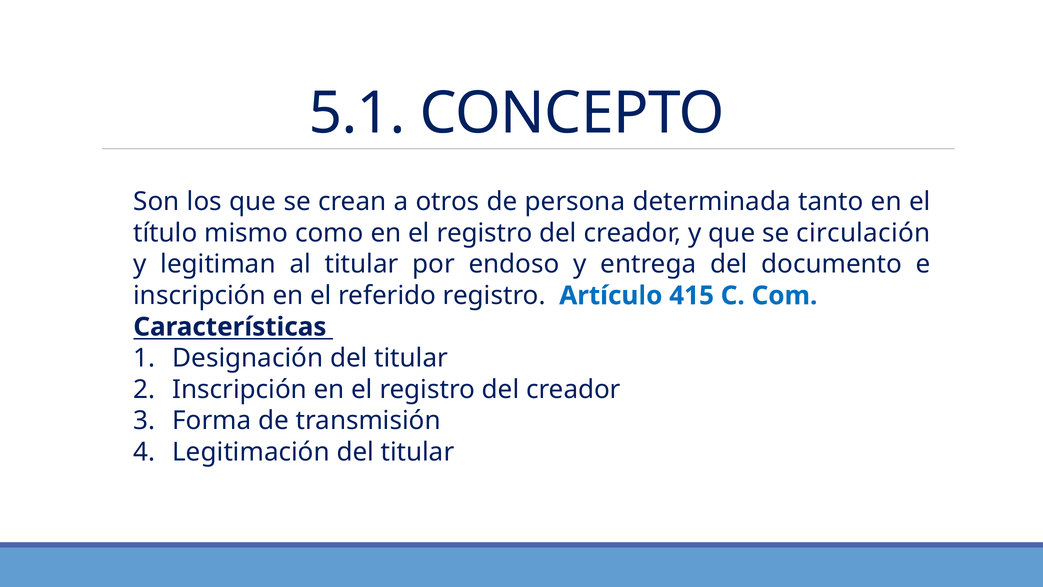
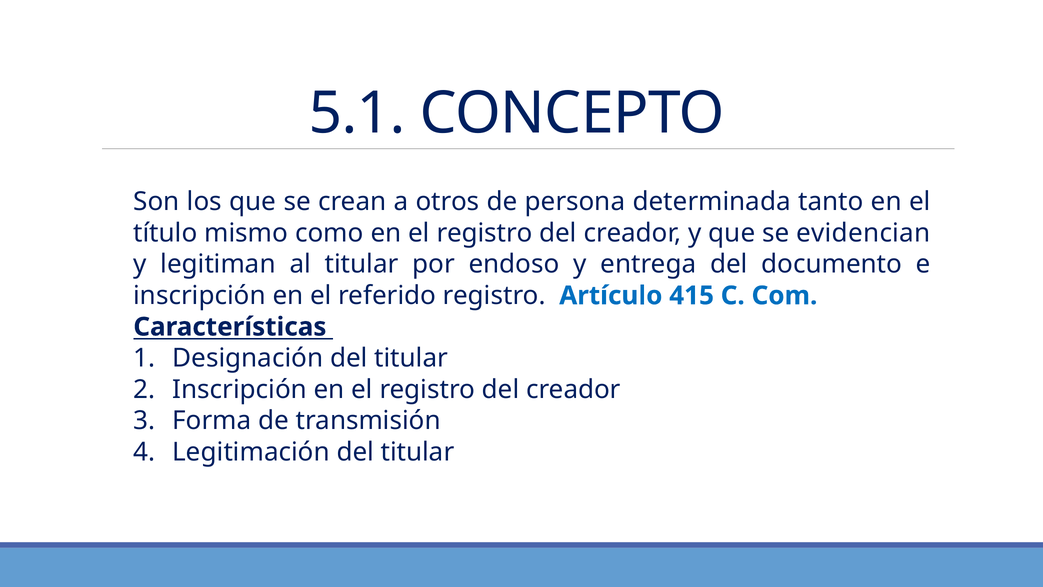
circulación: circulación -> evidencian (863, 233)
